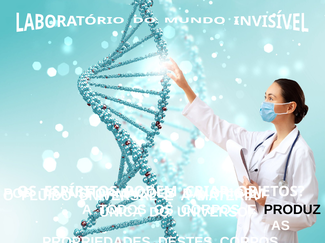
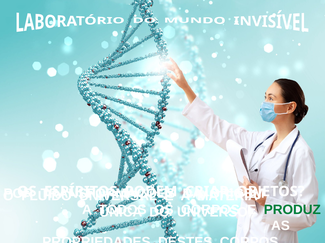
PRODUZ colour: black -> green (292, 210)
